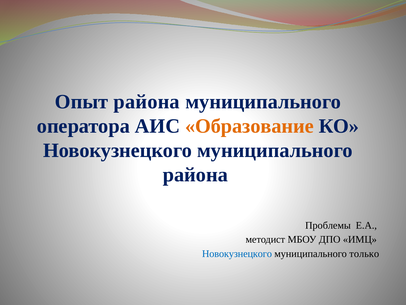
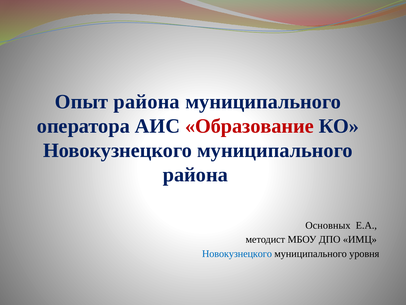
Образование colour: orange -> red (249, 126)
Проблемы: Проблемы -> Основных (328, 225)
только: только -> уровня (364, 253)
